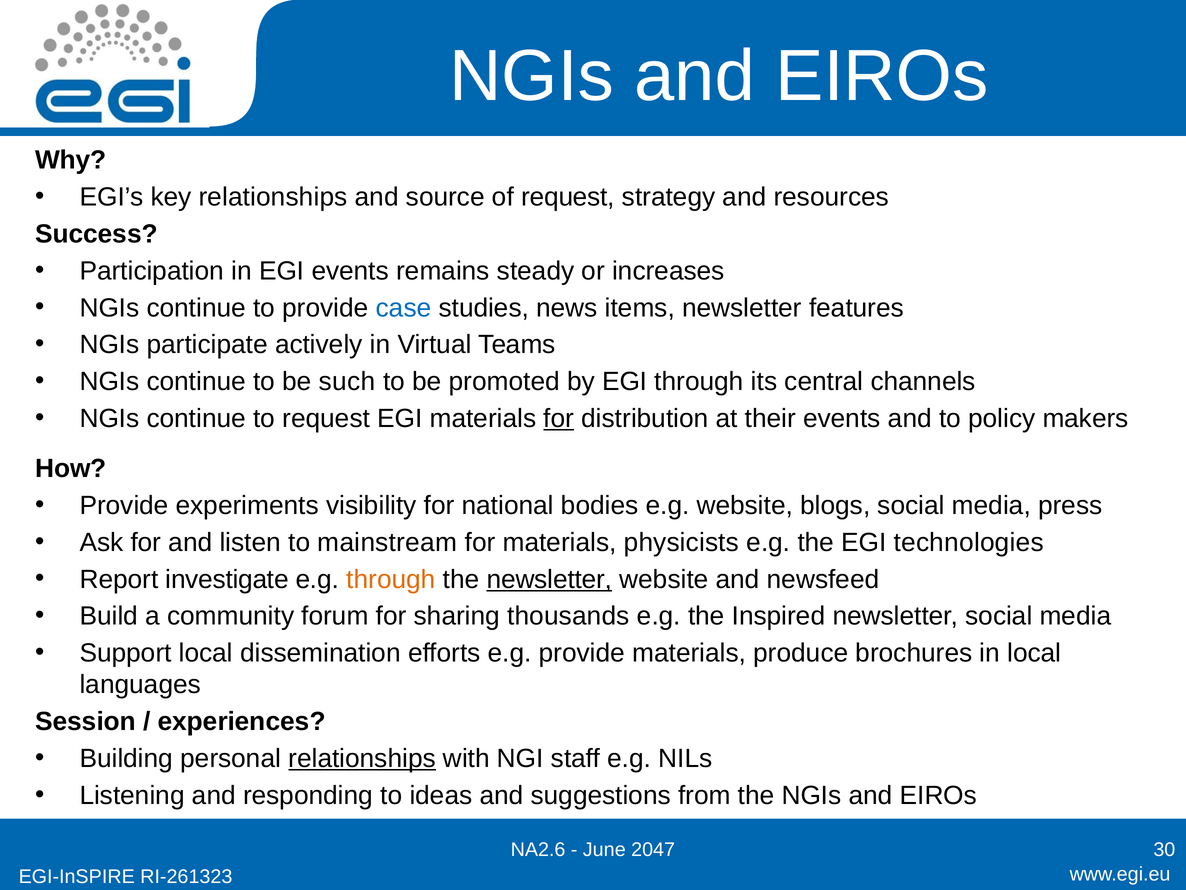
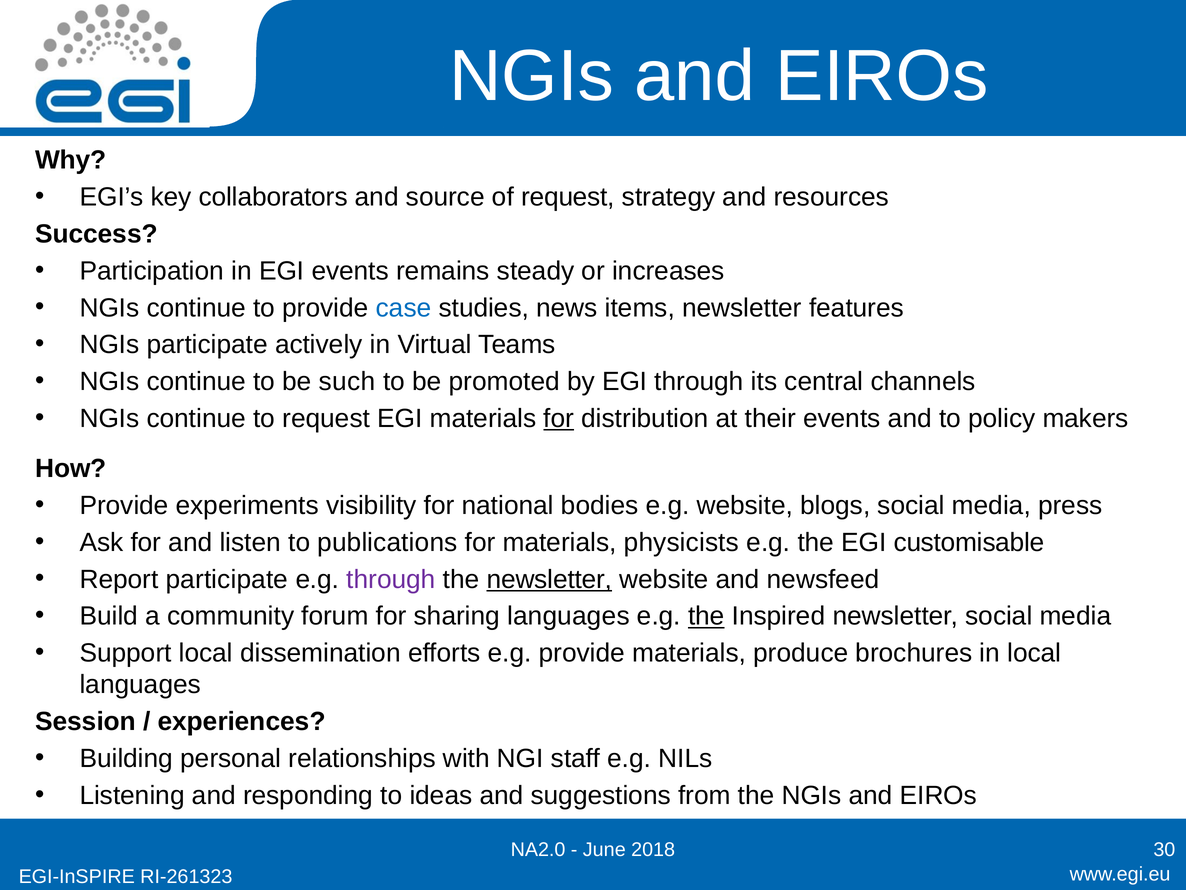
key relationships: relationships -> collaborators (273, 197)
mainstream: mainstream -> publications (387, 542)
technologies: technologies -> customisable (969, 542)
Report investigate: investigate -> participate (227, 579)
through colour: orange -> purple (391, 579)
sharing thousands: thousands -> languages (568, 616)
the underline: none -> present (706, 616)
relationships underline: present -> none (362, 758)
NA2.6: NA2.6 -> NA2.0 (538, 849)
2047: 2047 -> 2018 (653, 849)
